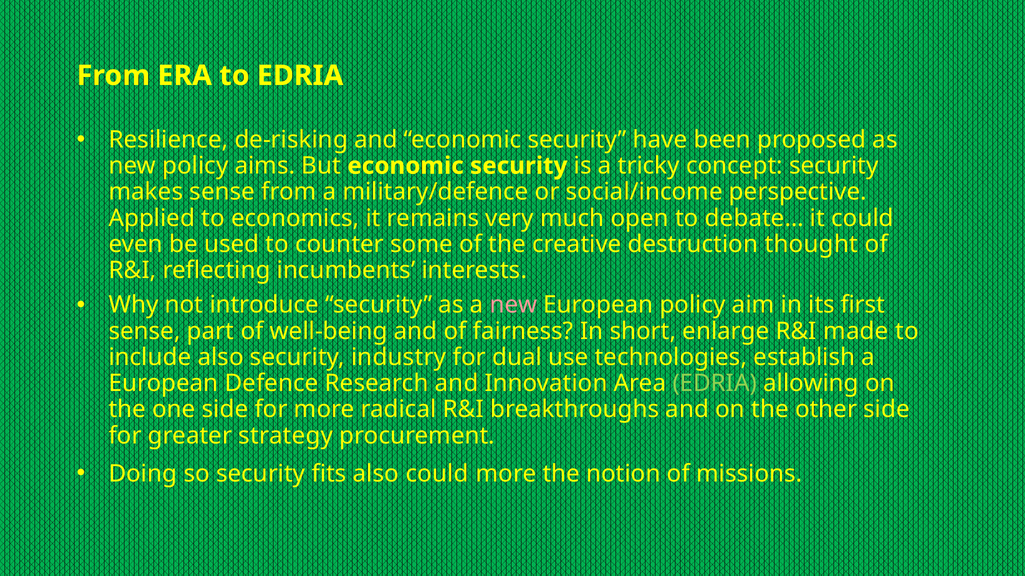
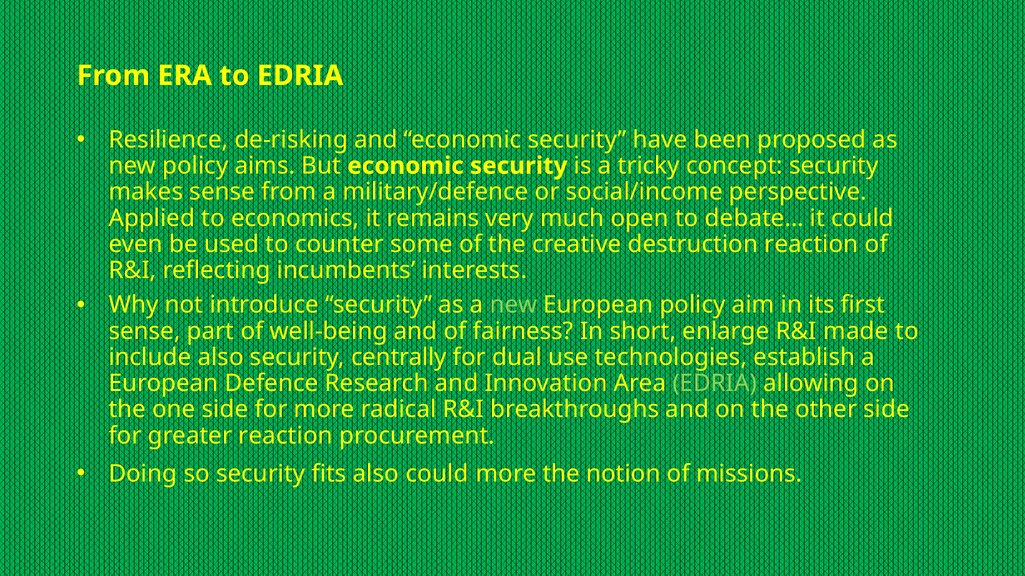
destruction thought: thought -> reaction (811, 244)
new colour: pink -> light green (514, 305)
industry: industry -> centrally (399, 358)
greater strategy: strategy -> reaction (286, 436)
